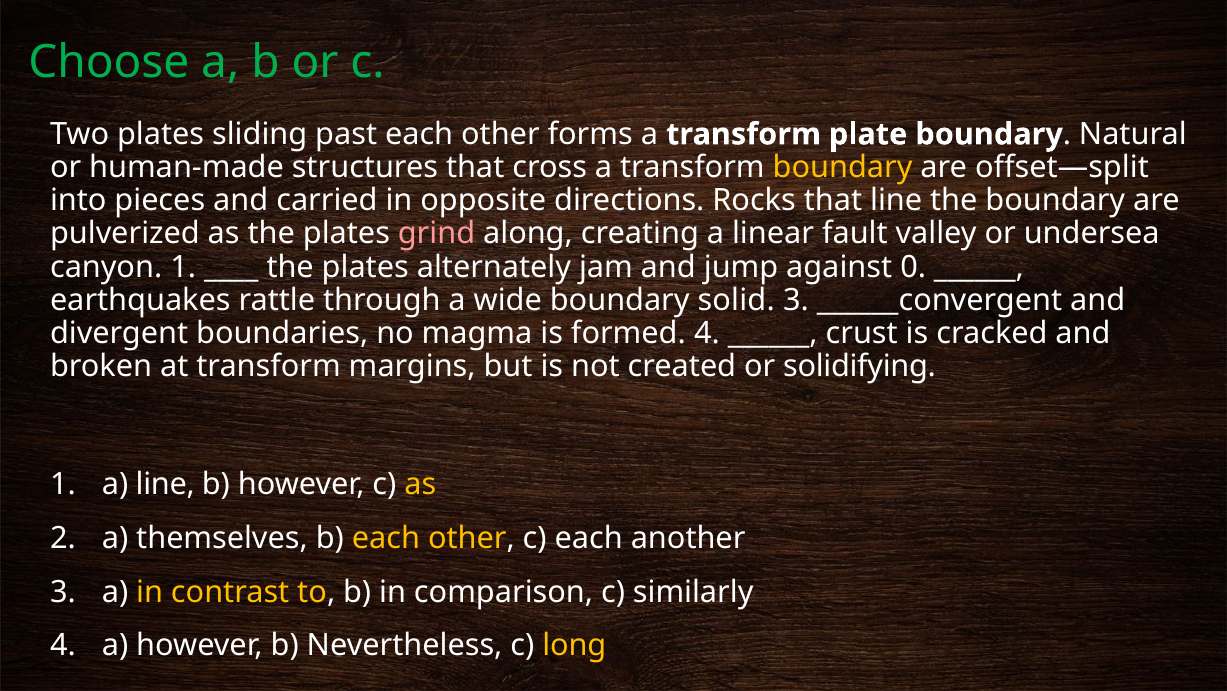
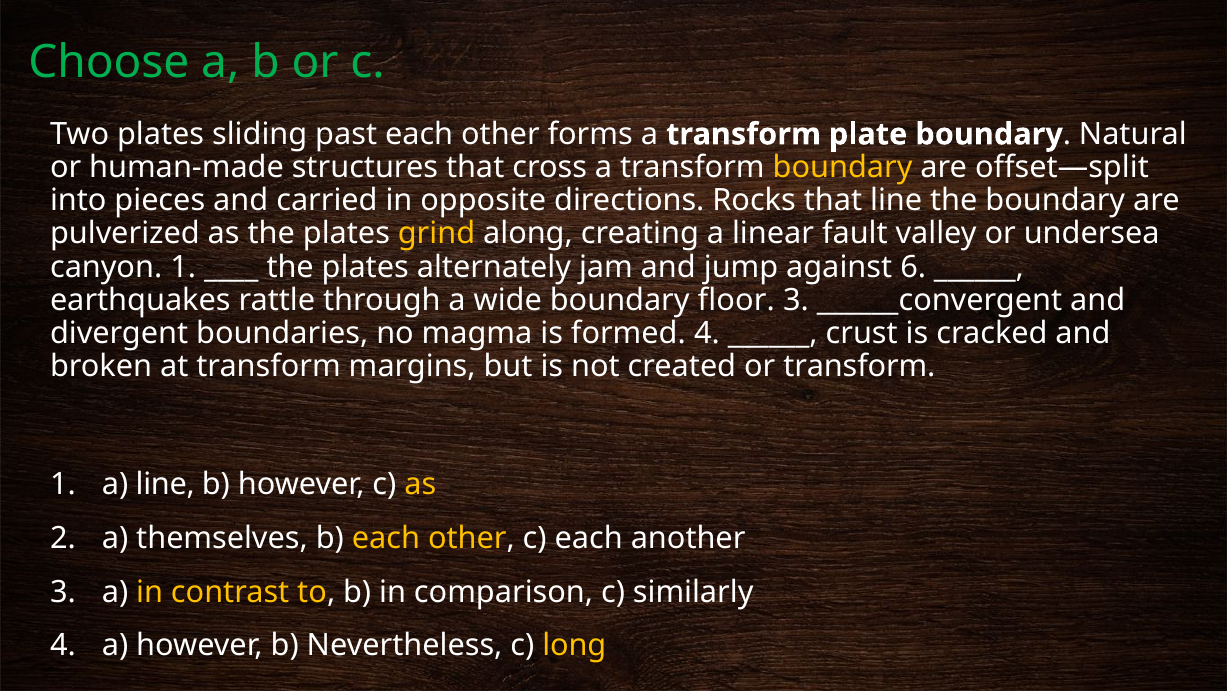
grind colour: pink -> yellow (436, 234)
0: 0 -> 6 (913, 267)
solid: solid -> floor (736, 300)
or solidifying: solidifying -> transform (859, 366)
